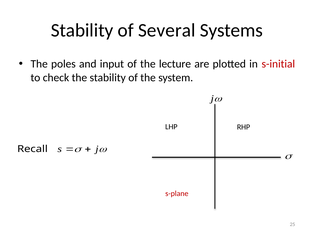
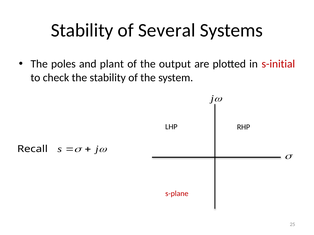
input: input -> plant (112, 64)
lecture: lecture -> output (175, 64)
